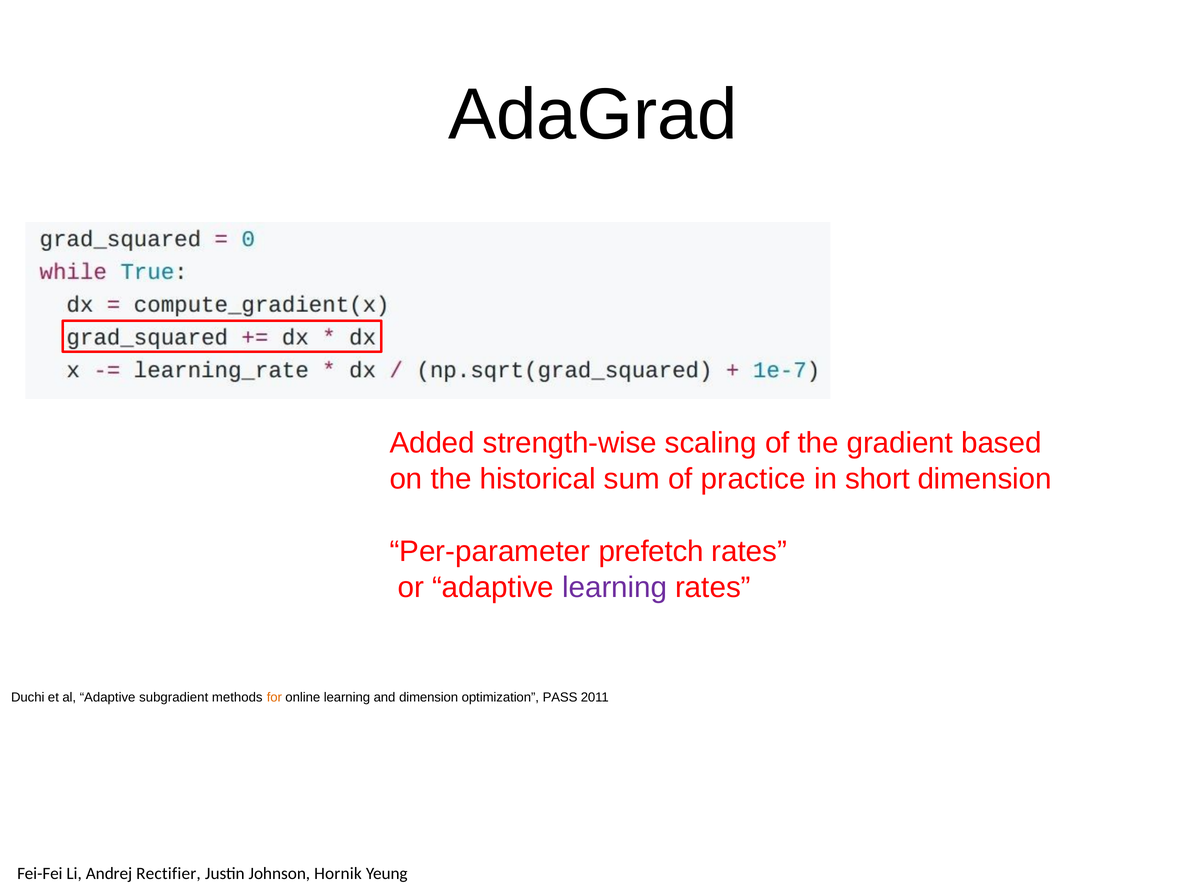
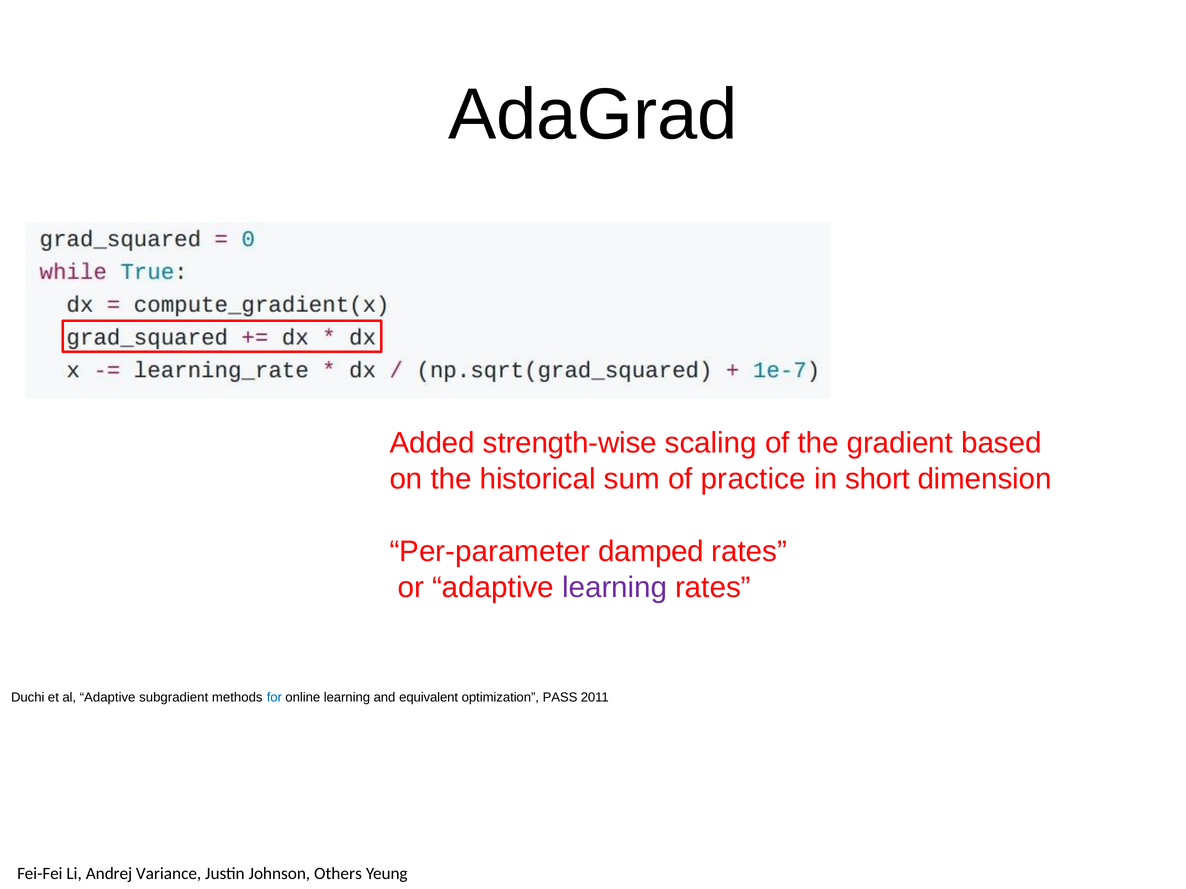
prefetch: prefetch -> damped (651, 552)
for colour: orange -> blue (274, 698)
and dimension: dimension -> equivalent (429, 698)
Rectifier: Rectifier -> Variance (169, 874)
Hornik: Hornik -> Others (338, 874)
